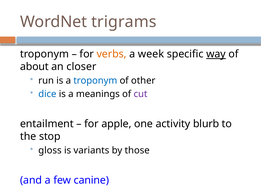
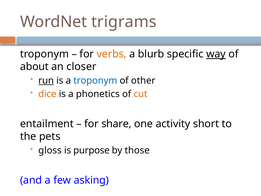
week: week -> blurb (151, 54)
run underline: none -> present (46, 81)
dice colour: blue -> orange (47, 94)
meanings: meanings -> phonetics (98, 94)
cut colour: purple -> orange (140, 94)
apple: apple -> share (116, 124)
blurb: blurb -> short (206, 124)
stop: stop -> pets (50, 136)
variants: variants -> purpose (91, 150)
canine: canine -> asking (91, 180)
